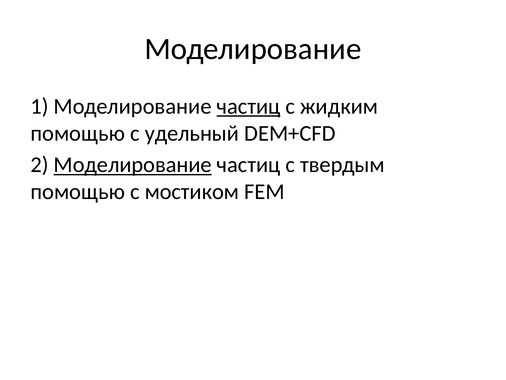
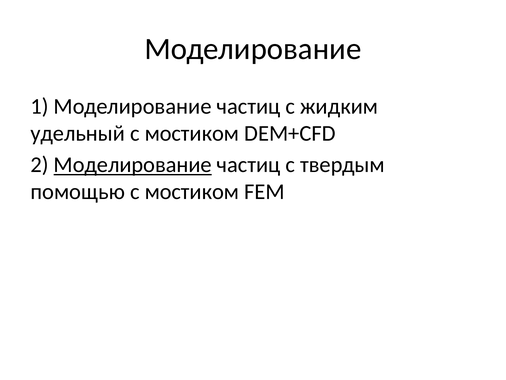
частиц underline: present -> none (249, 106)
помощью: помощью -> удельный (78, 133)
удельный: удельный -> мостиком (192, 133)
